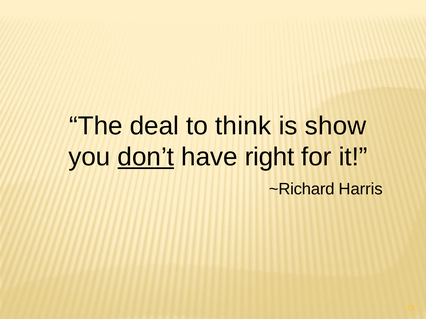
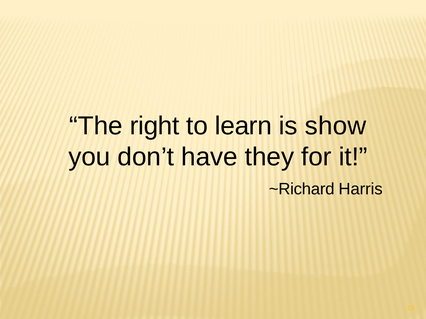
deal: deal -> right (155, 126)
think: think -> learn (243, 126)
don’t underline: present -> none (146, 157)
right: right -> they (269, 157)
